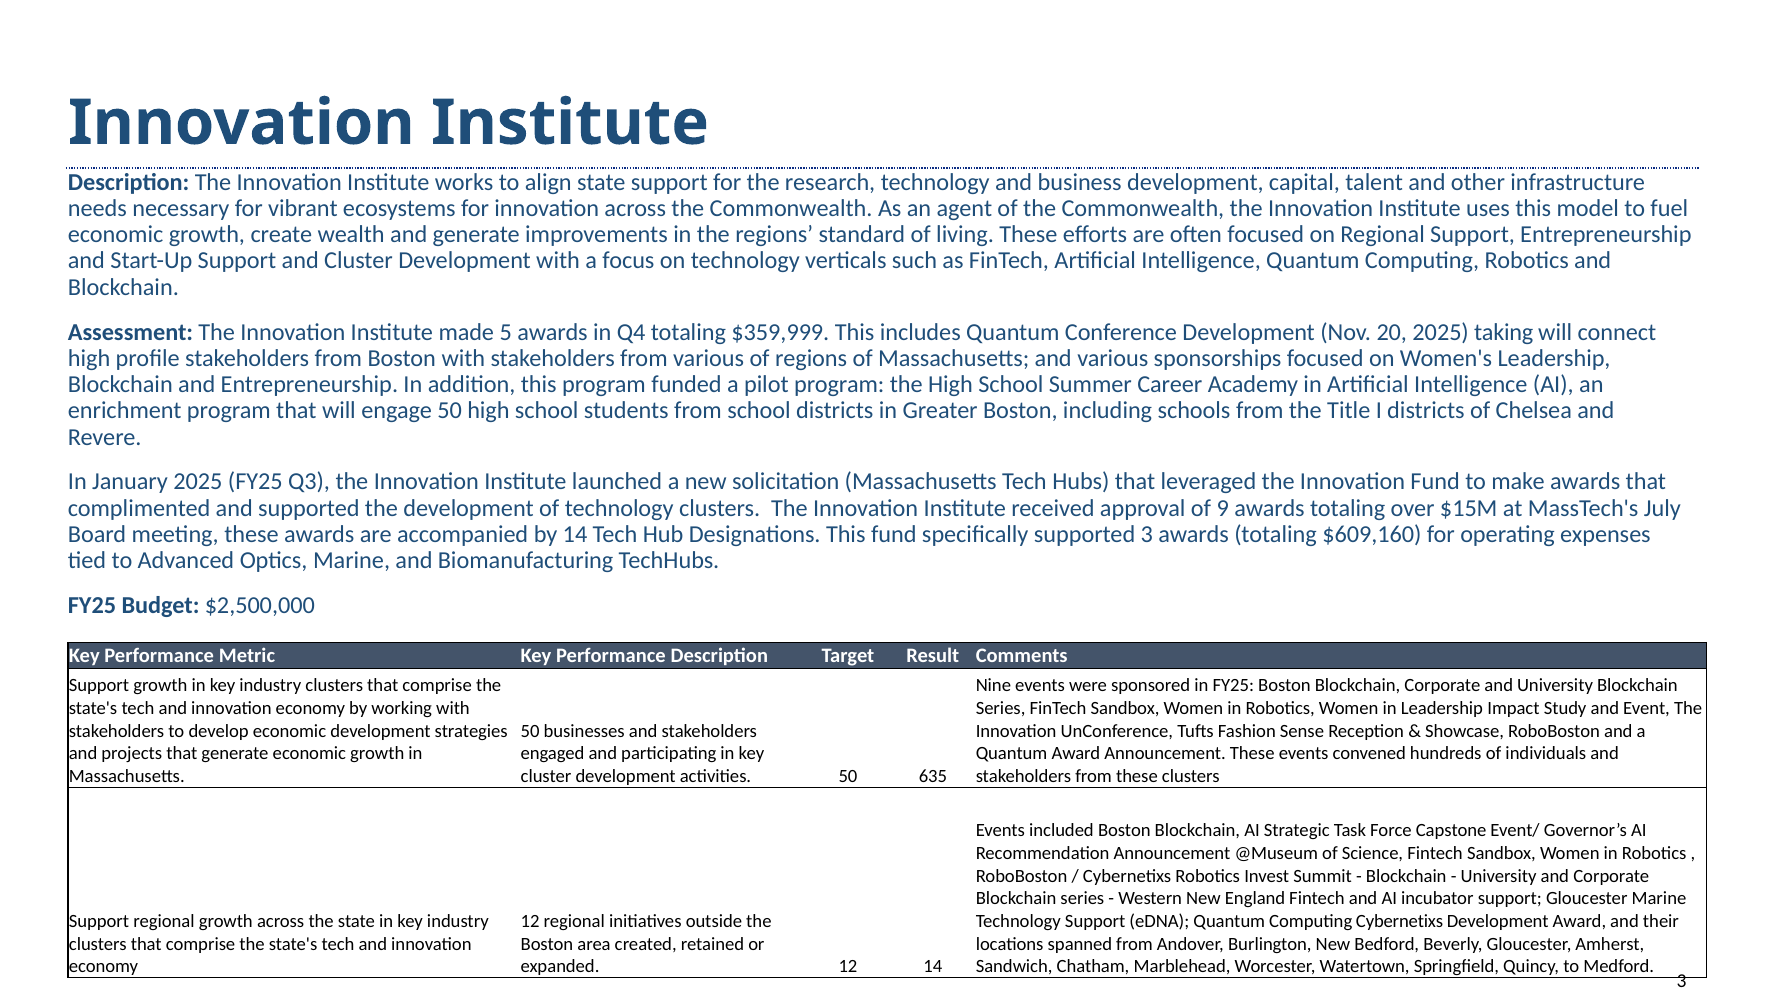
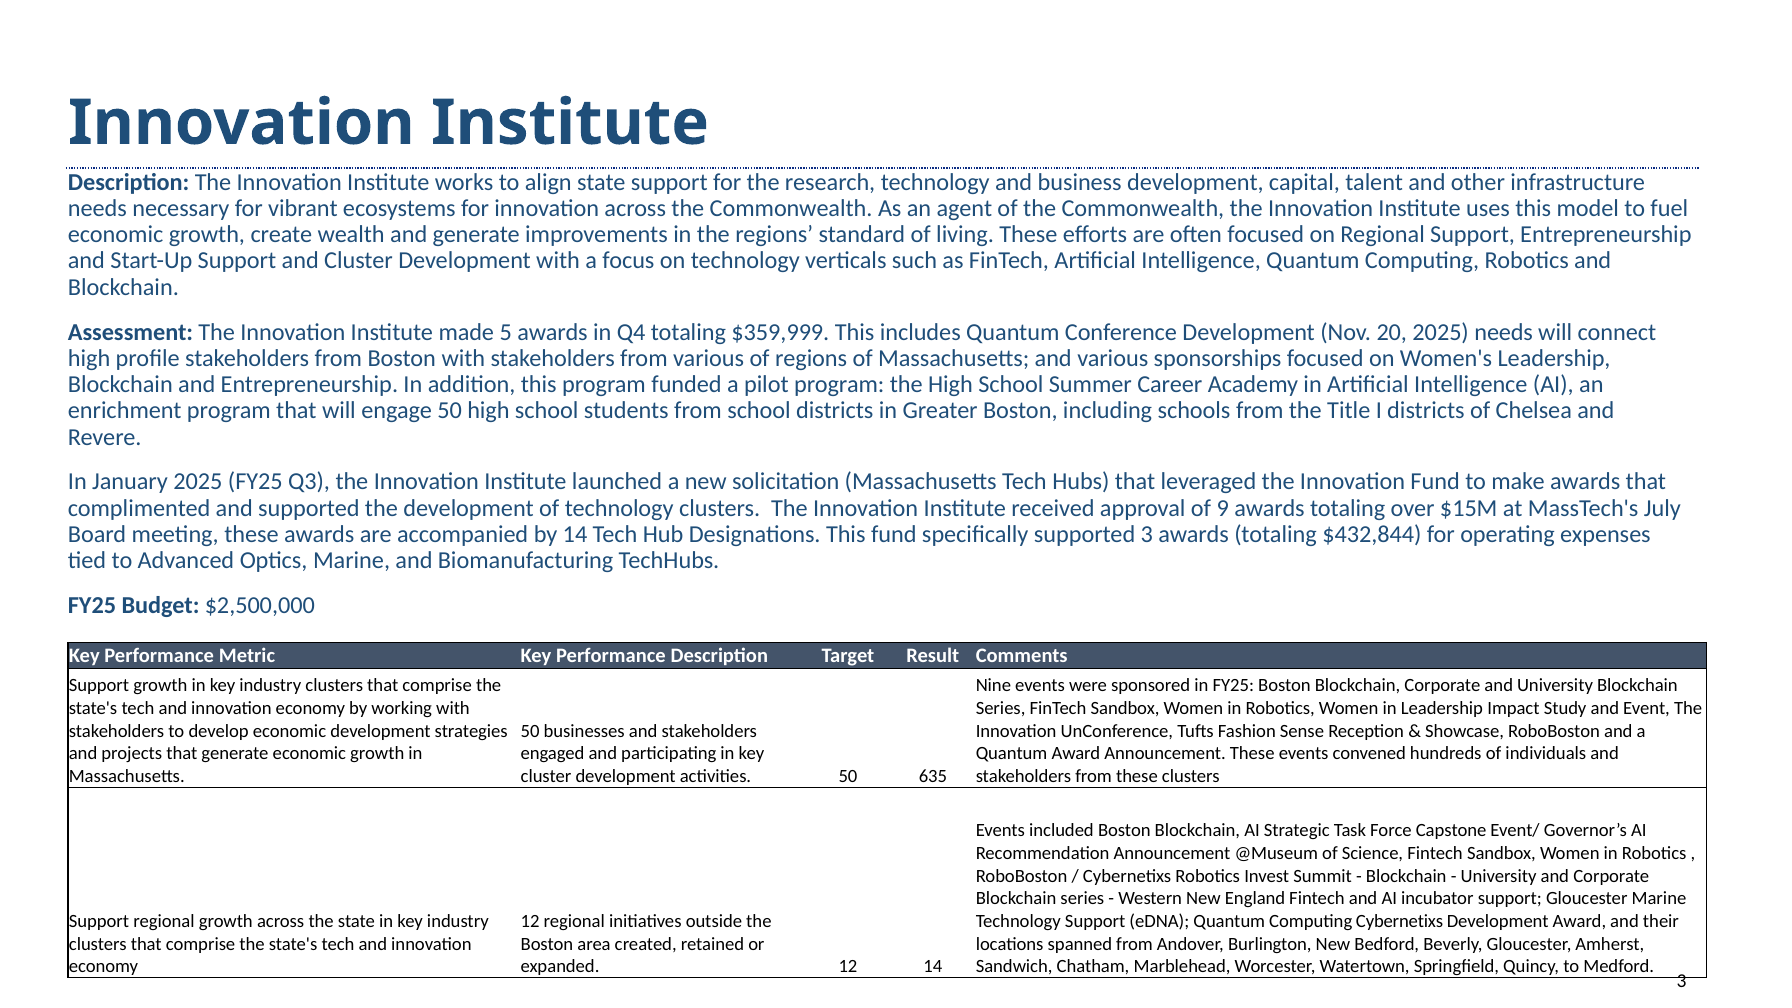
2025 taking: taking -> needs (1504, 332)
$609,160: $609,160 -> $432,844 (1372, 534)
